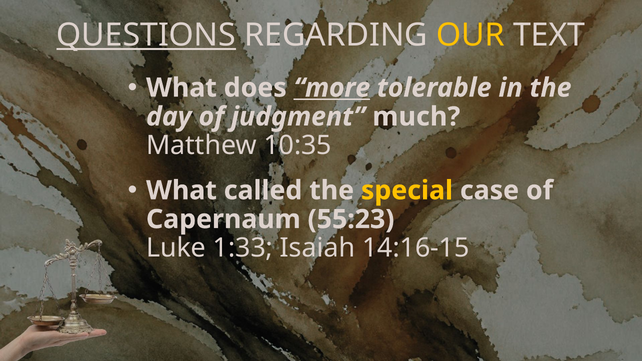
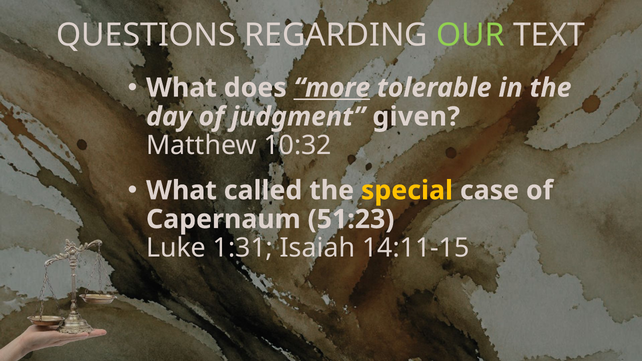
QUESTIONS underline: present -> none (146, 35)
OUR colour: yellow -> light green (470, 35)
much: much -> given (416, 117)
10:35: 10:35 -> 10:32 (298, 146)
55:23: 55:23 -> 51:23 (351, 219)
1:33: 1:33 -> 1:31 (243, 248)
14:16-15: 14:16-15 -> 14:11-15 (416, 248)
